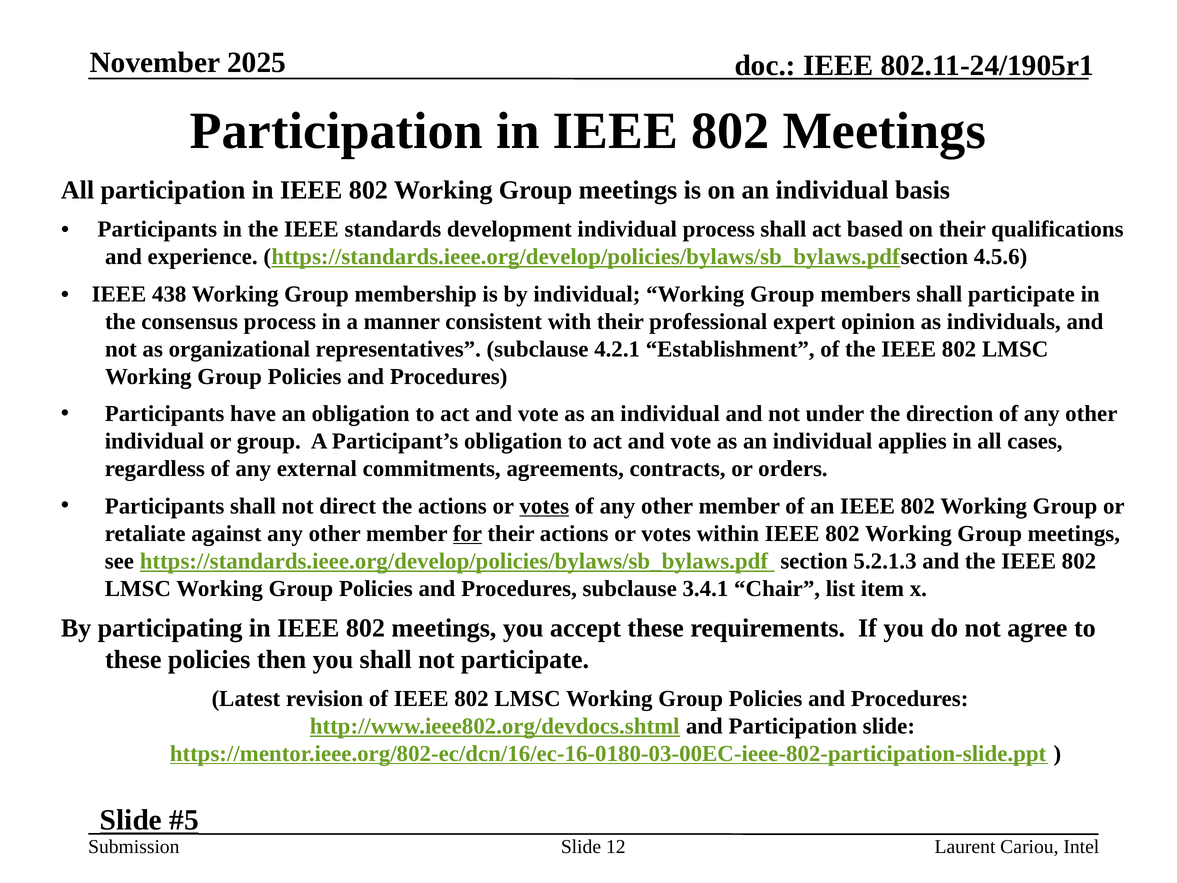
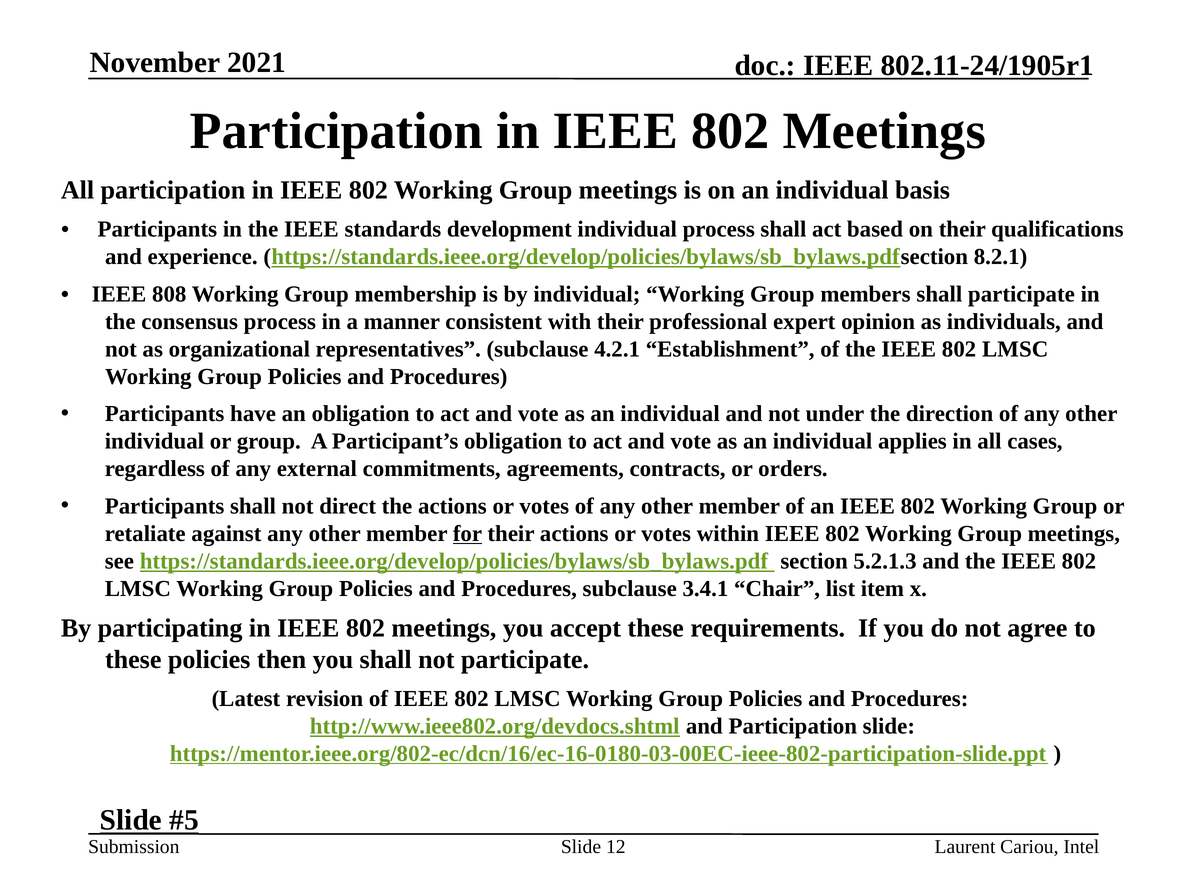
2025: 2025 -> 2021 (257, 62)
4.5.6: 4.5.6 -> 8.2.1 (1001, 257)
438: 438 -> 808 (169, 294)
votes underline: present -> none (544, 506)
